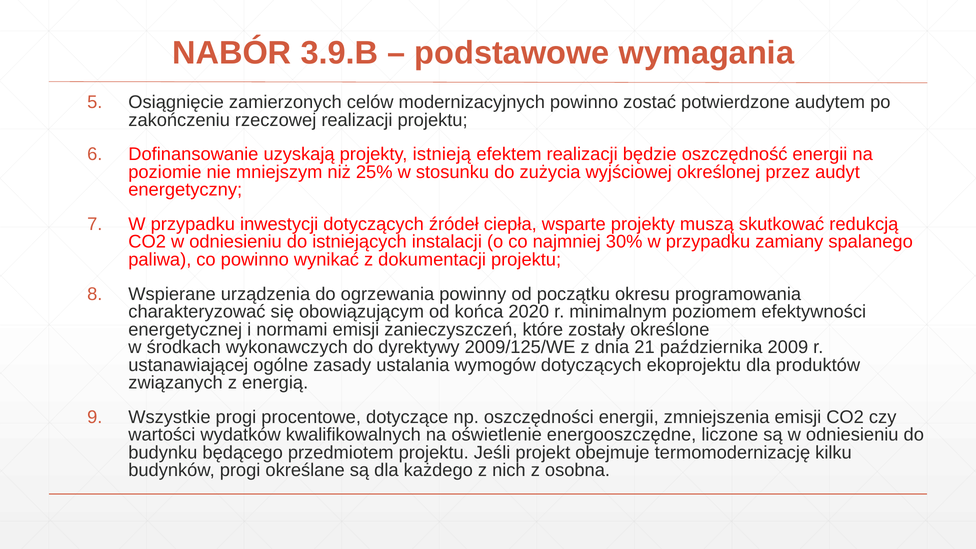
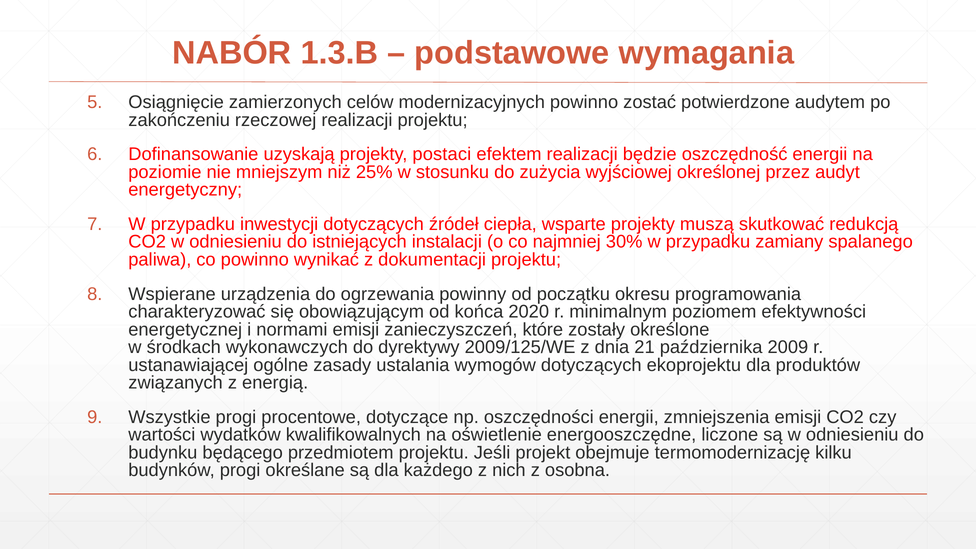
3.9.B: 3.9.B -> 1.3.B (339, 53)
istnieją: istnieją -> postaci (442, 154)
